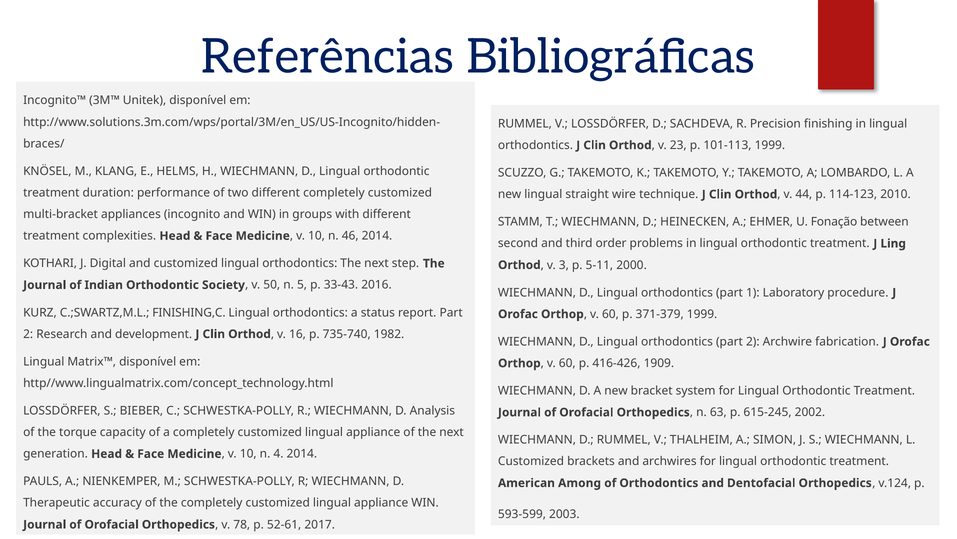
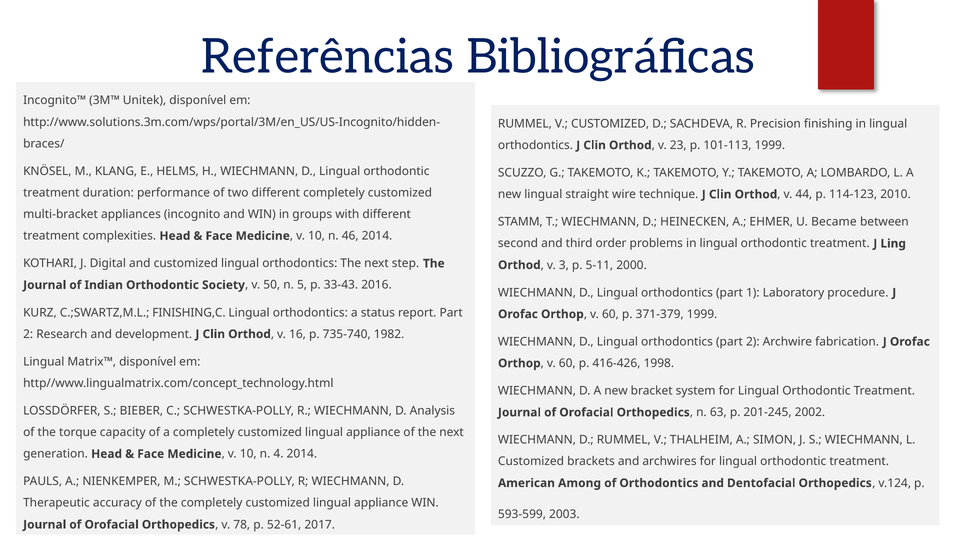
V LOSSDÖRFER: LOSSDÖRFER -> CUSTOMIZED (610, 124)
Fonação: Fonação -> Became (834, 222)
1909: 1909 -> 1998 (659, 363)
615-245: 615-245 -> 201-245 (768, 412)
